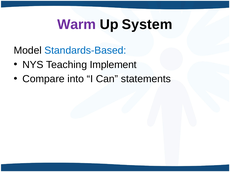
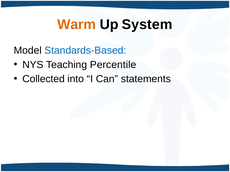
Warm colour: purple -> orange (77, 25)
Implement: Implement -> Percentile (113, 65)
Compare: Compare -> Collected (44, 79)
